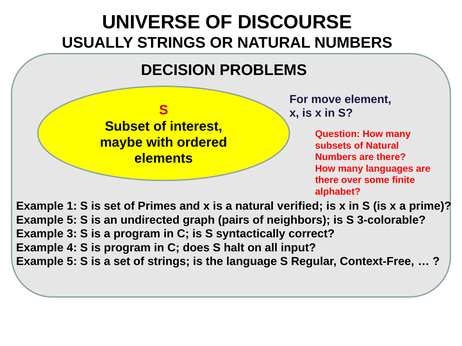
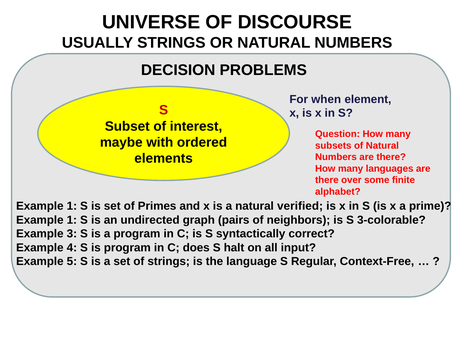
move: move -> when (326, 99)
5: 5 -> 1 (72, 220)
